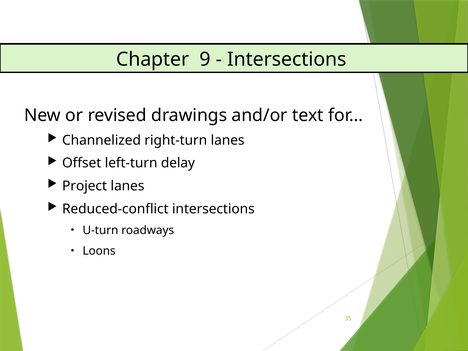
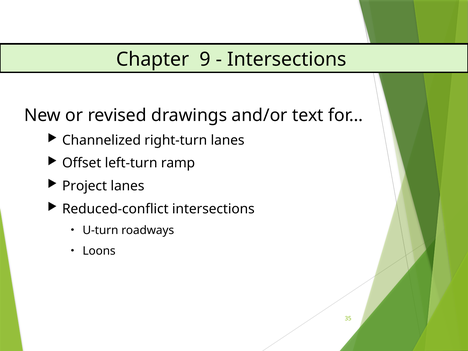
delay: delay -> ramp (178, 163)
